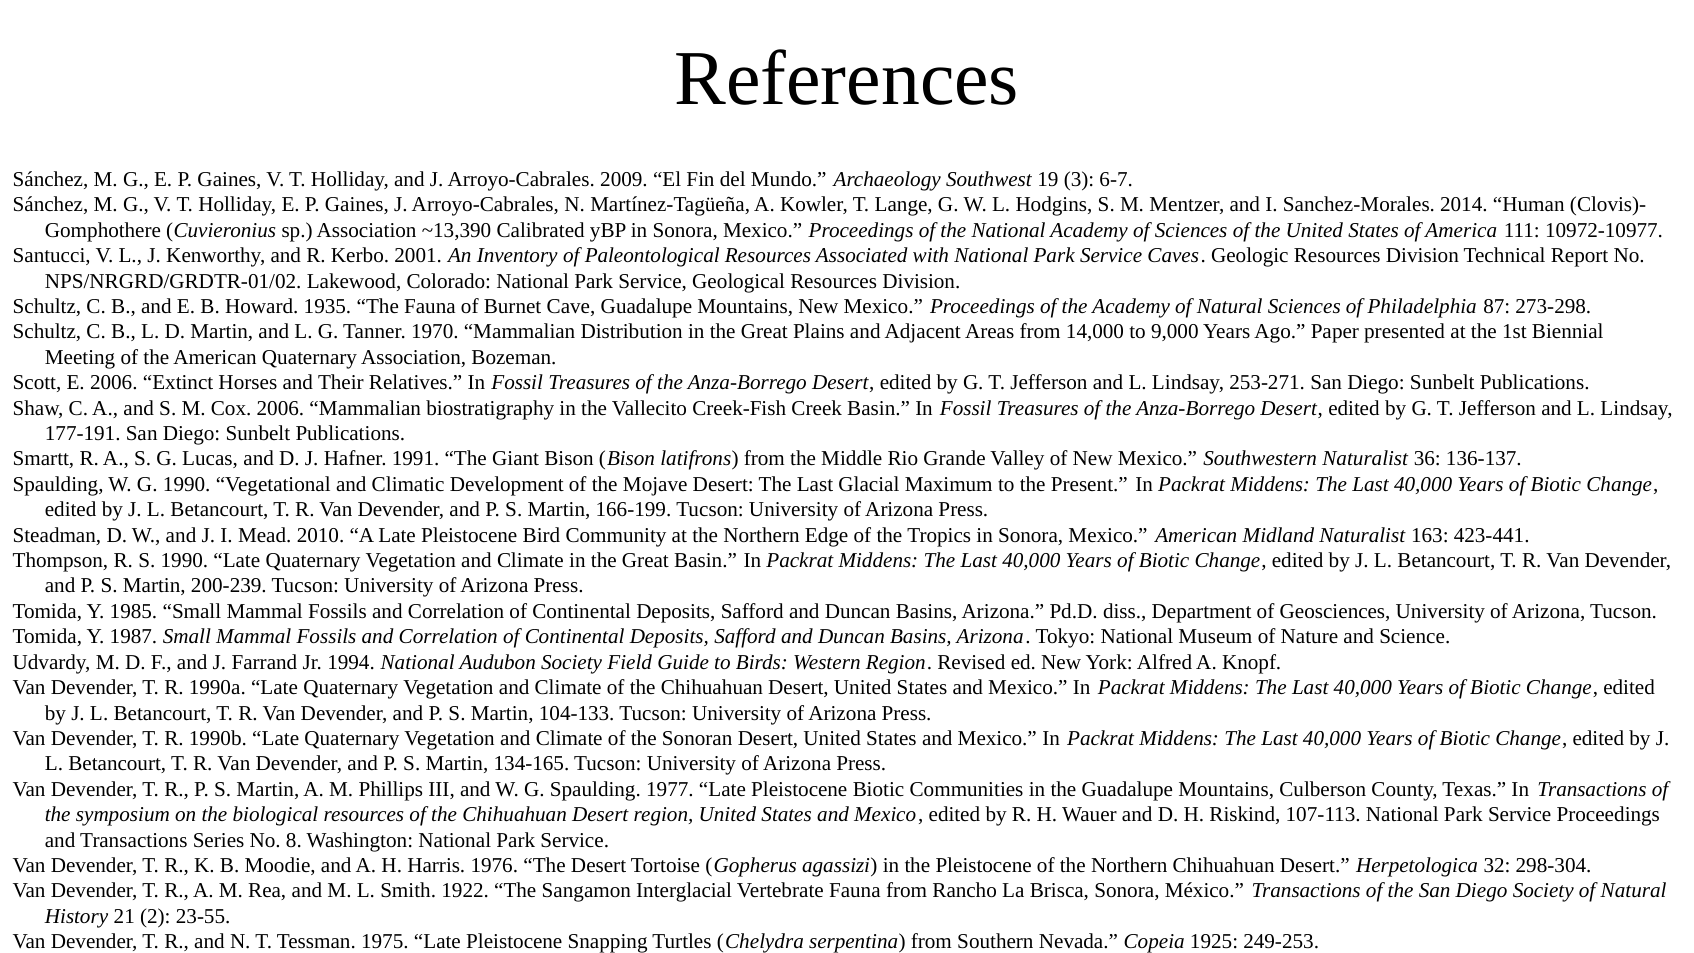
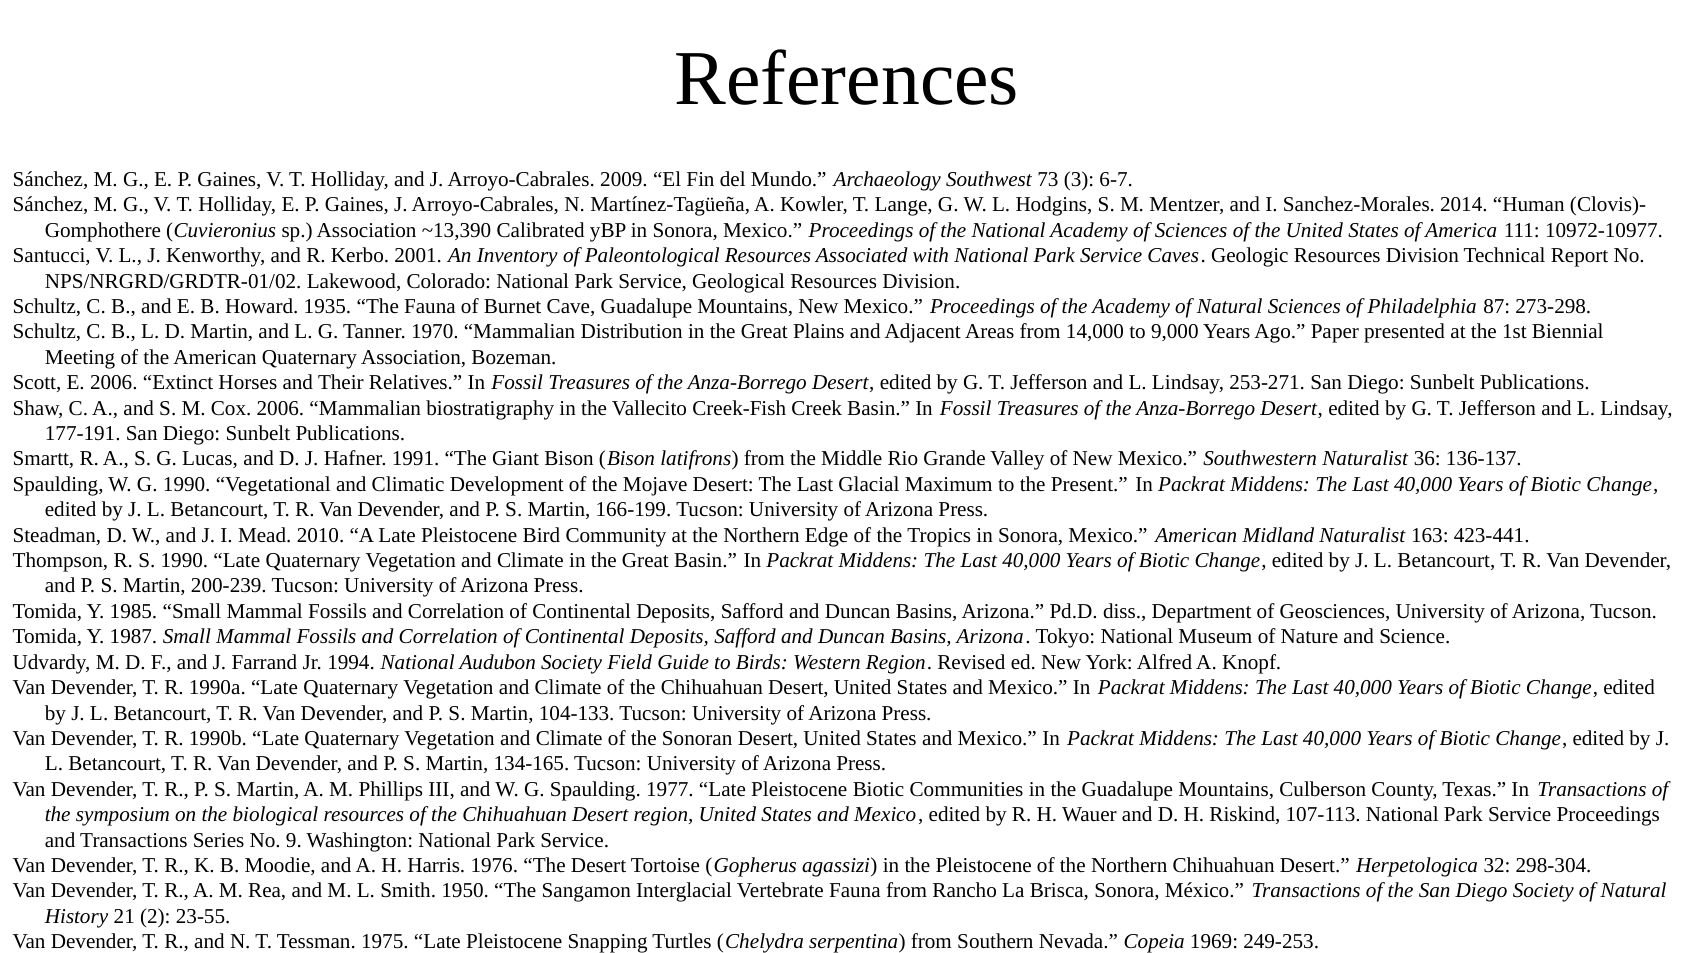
19: 19 -> 73 (1048, 179)
8: 8 -> 9 (294, 840)
1922: 1922 -> 1950 (465, 891)
1925: 1925 -> 1969 (1214, 942)
